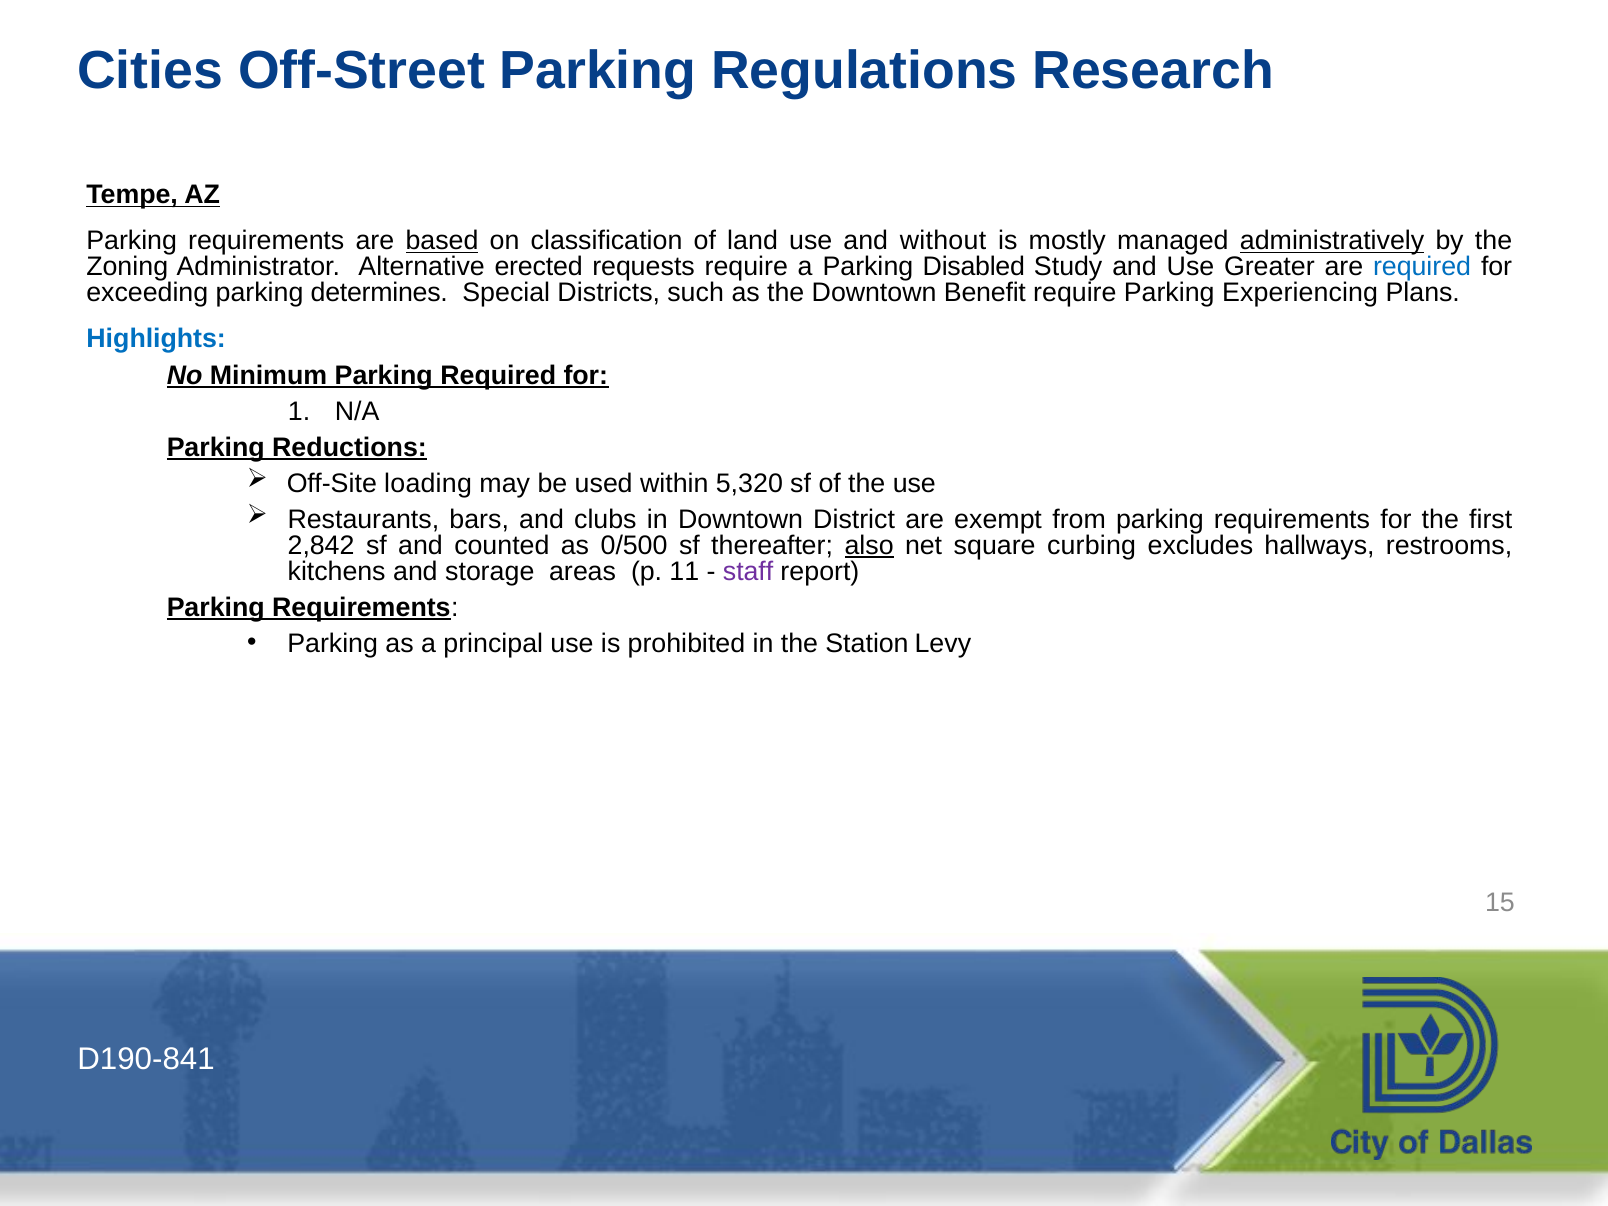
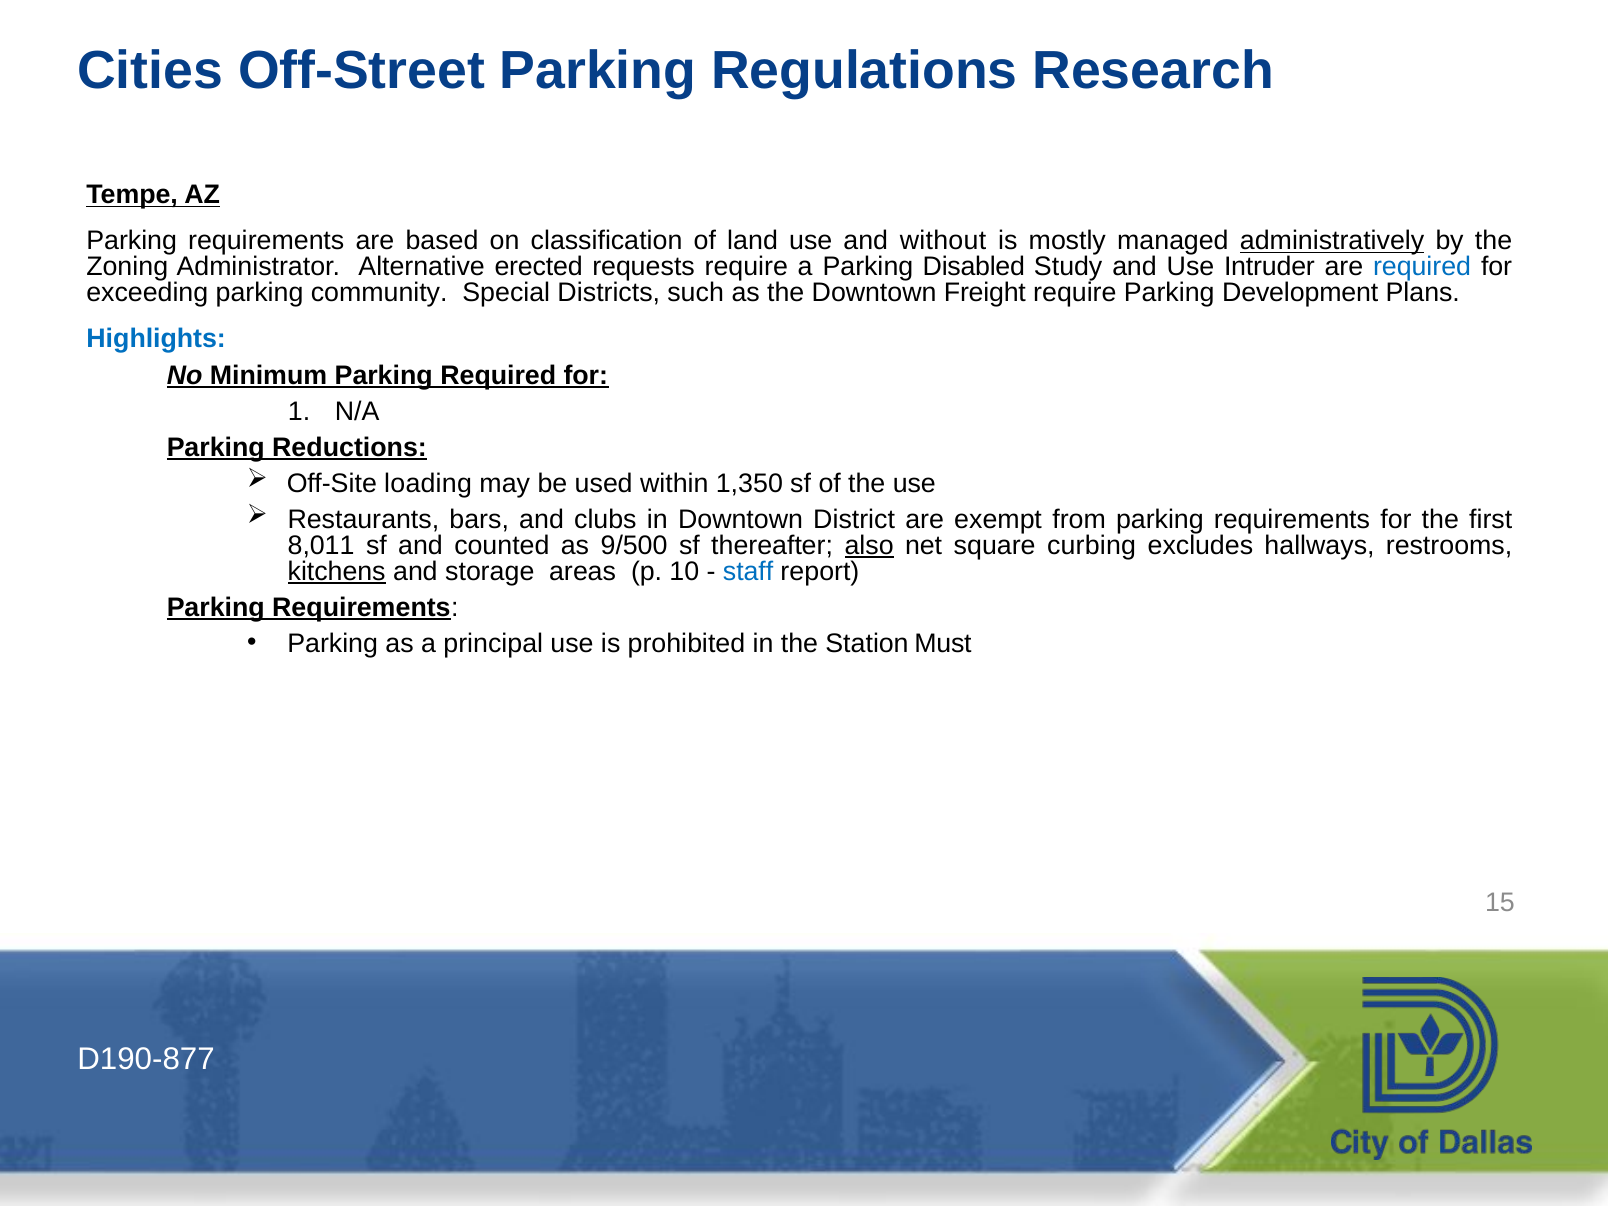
based underline: present -> none (442, 241)
Greater: Greater -> Intruder (1269, 267)
determines: determines -> community (379, 293)
Benefit: Benefit -> Freight (985, 293)
Experiencing: Experiencing -> Development (1300, 293)
5,320: 5,320 -> 1,350 (749, 483)
2,842: 2,842 -> 8,011 (321, 545)
0/500: 0/500 -> 9/500 (634, 545)
kitchens underline: none -> present (337, 571)
11: 11 -> 10 (684, 571)
staff colour: purple -> blue (748, 571)
Levy: Levy -> Must (943, 643)
D190-841: D190-841 -> D190-877 (146, 1059)
